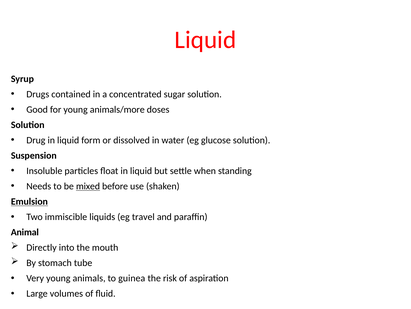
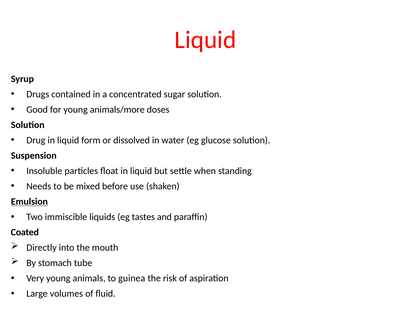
mixed underline: present -> none (88, 186)
travel: travel -> tastes (143, 216)
Animal: Animal -> Coated (25, 232)
